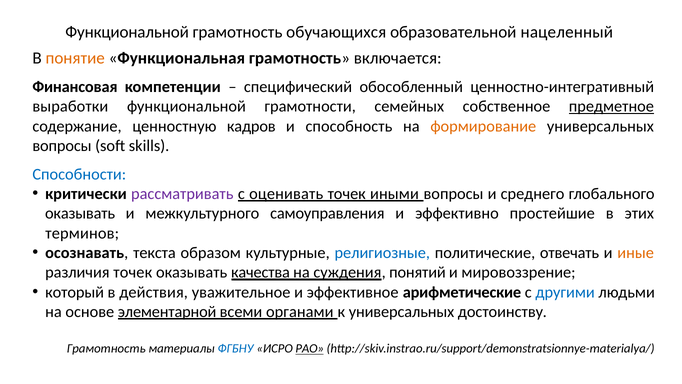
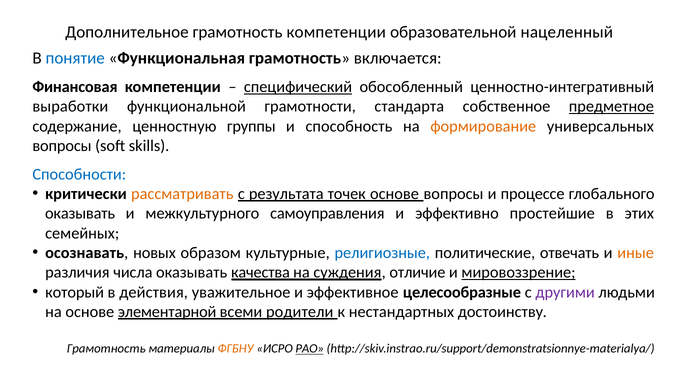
Функциональной: Функциональной -> Дополнительное (127, 32)
грамотность обучающихся: обучающихся -> компетенции (336, 32)
понятие colour: orange -> blue (75, 58)
специфический underline: none -> present (298, 87)
семейных: семейных -> стандарта (409, 106)
кадров: кадров -> группы (251, 126)
рассматривать colour: purple -> orange (182, 194)
оценивать: оценивать -> результата (286, 194)
точек иными: иными -> основе (395, 194)
среднего: среднего -> процессе (533, 194)
терминов: терминов -> семейных (82, 233)
текста: текста -> новых (154, 253)
различия точек: точек -> числа (133, 272)
понятий: понятий -> отличие (417, 272)
мировоззрение underline: none -> present (519, 272)
арифметические: арифметические -> целесообразные (462, 292)
другими colour: blue -> purple (565, 292)
органами: органами -> родители (300, 312)
к универсальных: универсальных -> нестандартных (401, 312)
ФГБНУ colour: blue -> orange (236, 348)
